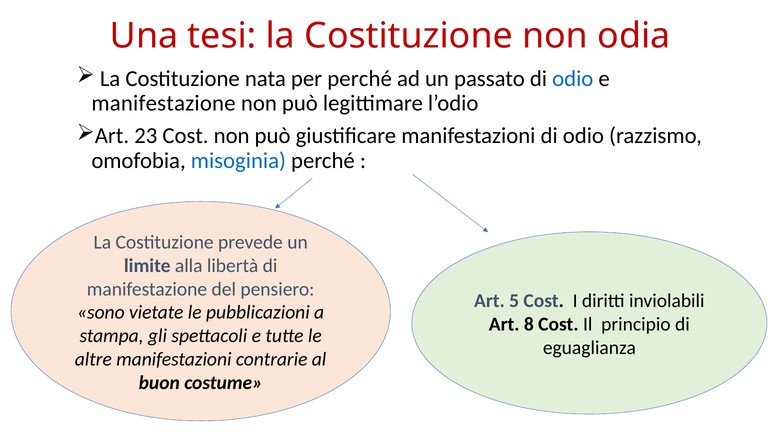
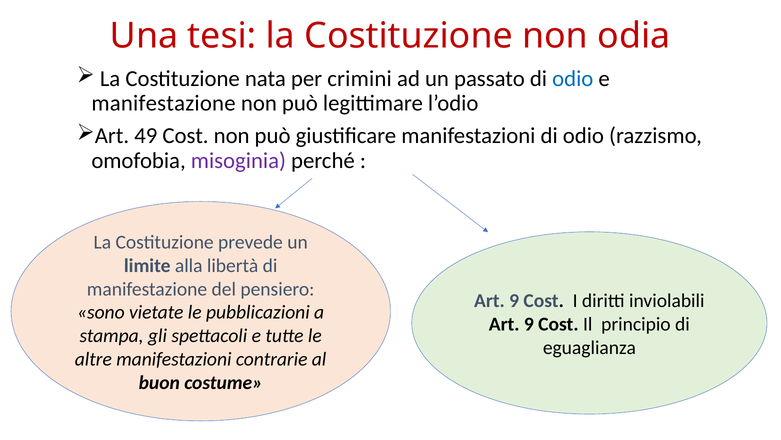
per perché: perché -> crimini (360, 78)
23: 23 -> 49 (146, 136)
misoginia colour: blue -> purple (238, 160)
5: 5 -> 9 (514, 300)
8: 8 -> 9 (529, 324)
